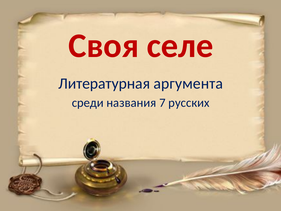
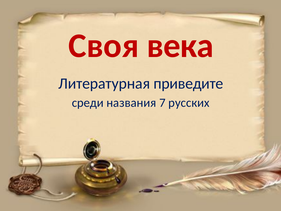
селе: селе -> века (180, 46)
аргумента: аргумента -> приведите (188, 84)
